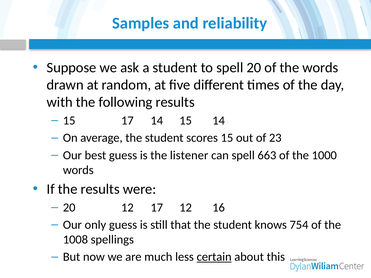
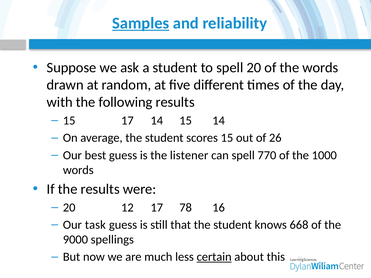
Samples underline: none -> present (141, 23)
23: 23 -> 26 (275, 138)
663: 663 -> 770 (267, 155)
17 12: 12 -> 78 (186, 208)
only: only -> task (95, 225)
754: 754 -> 668 (299, 225)
1008: 1008 -> 9000 (75, 240)
